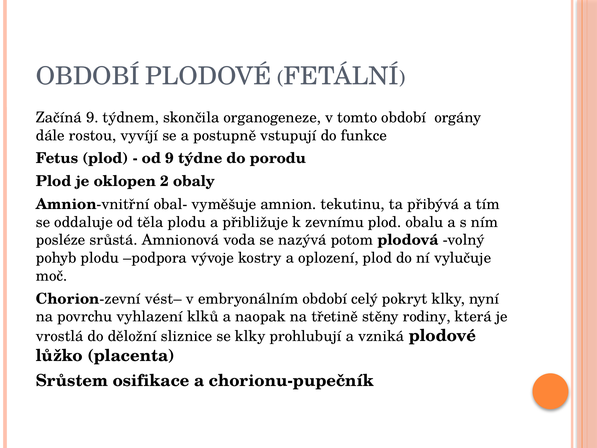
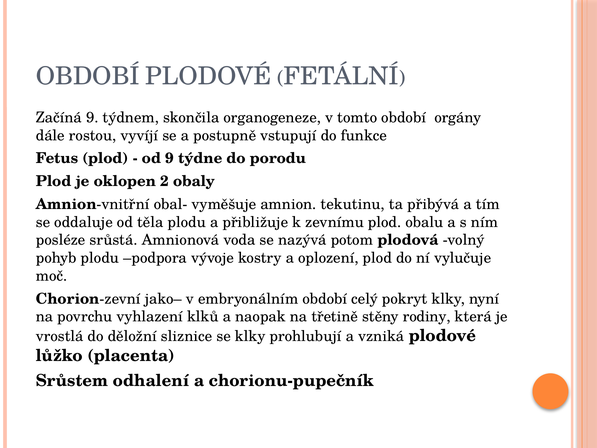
vést–: vést– -> jako– (163, 299)
osifikace: osifikace -> odhalení (151, 380)
